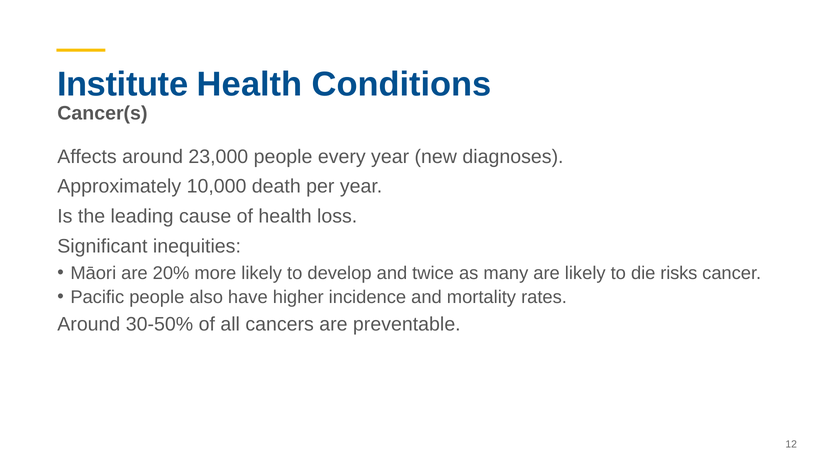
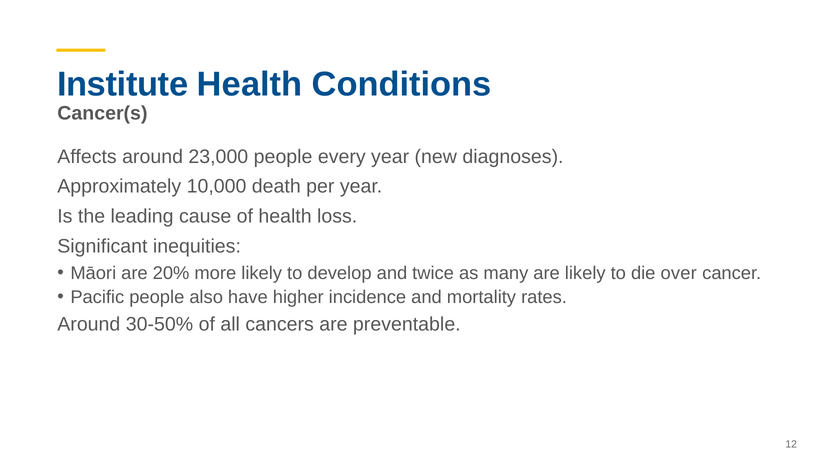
risks: risks -> over (679, 273)
